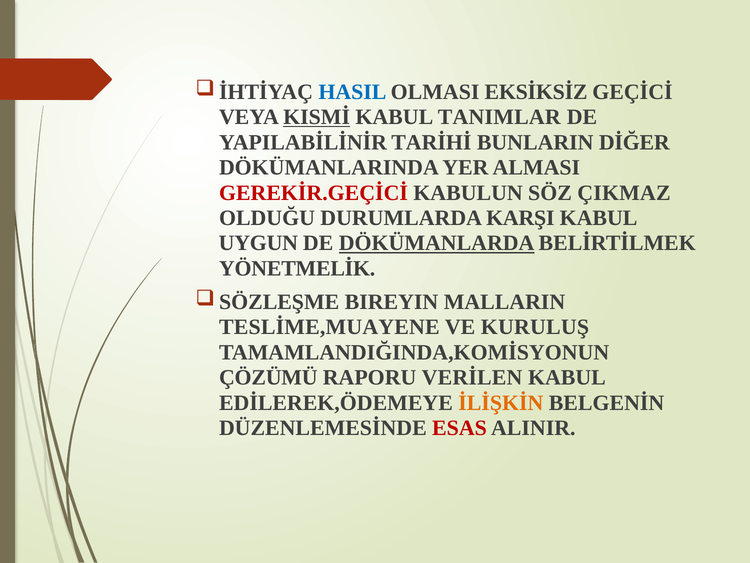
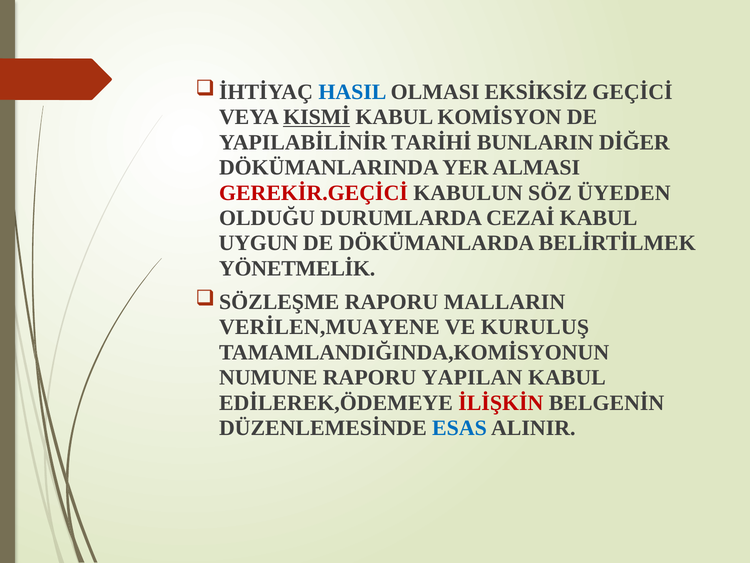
TANIMLAR: TANIMLAR -> KOMİSYON (499, 117)
ÇIKMAZ: ÇIKMAZ -> ÜYEDEN (624, 193)
KARŞI: KARŞI -> CEZAİ (520, 218)
DÖKÜMANLARDA underline: present -> none (437, 243)
BIREYIN: BIREYIN -> RAPORU (391, 302)
TESLİME,MUAYENE: TESLİME,MUAYENE -> VERİLEN,MUAYENE (329, 327)
ÇÖZÜMÜ: ÇÖZÜMÜ -> NUMUNE (268, 377)
VERİLEN: VERİLEN -> YAPILAN (472, 377)
İLİŞKİN colour: orange -> red (501, 402)
ESAS colour: red -> blue (459, 428)
